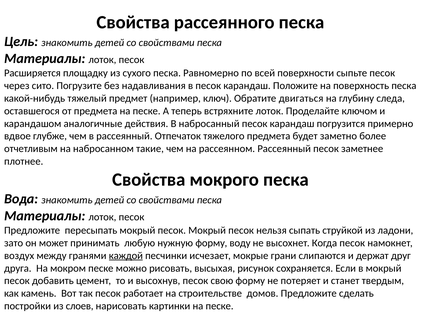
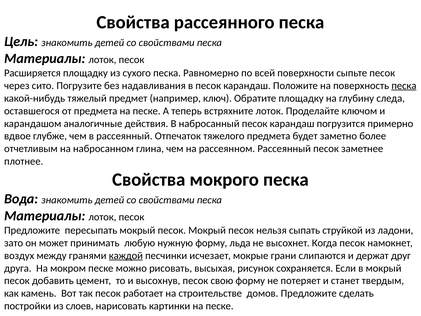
песка underline: none -> present (404, 86)
Обратите двигаться: двигаться -> площадку (301, 98)
такие: такие -> глина (150, 149)
воду: воду -> льда (240, 243)
